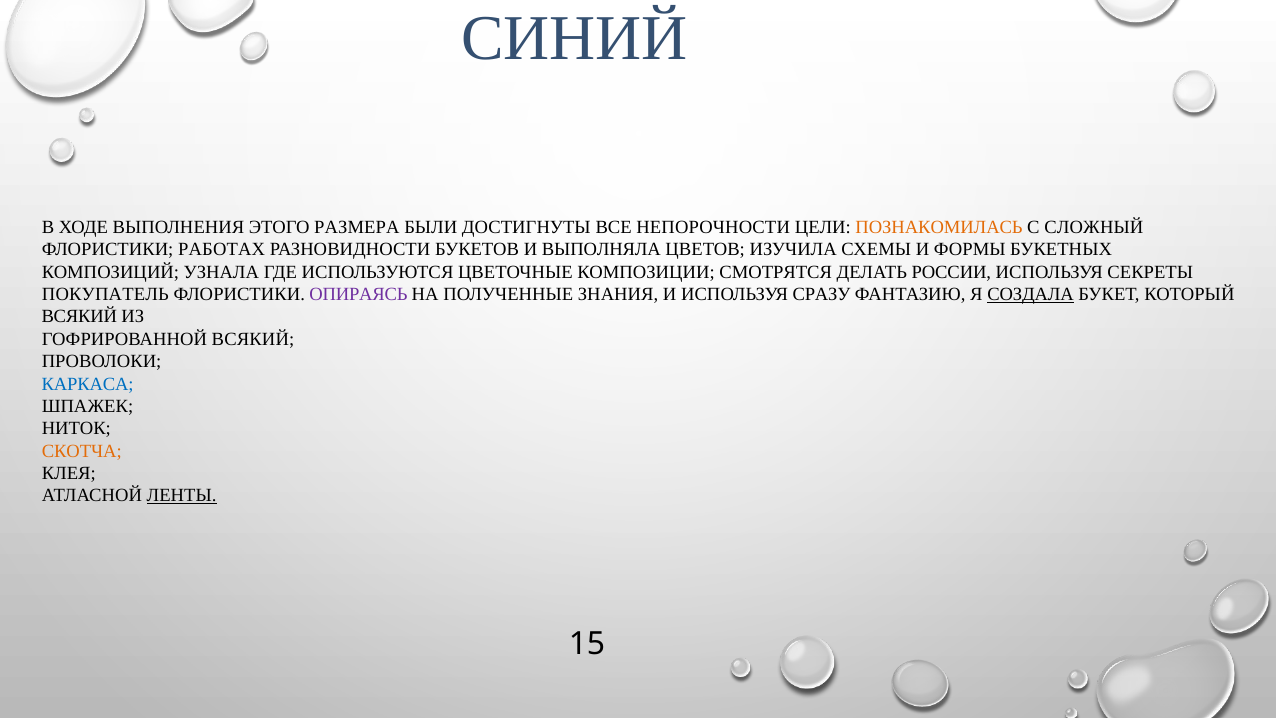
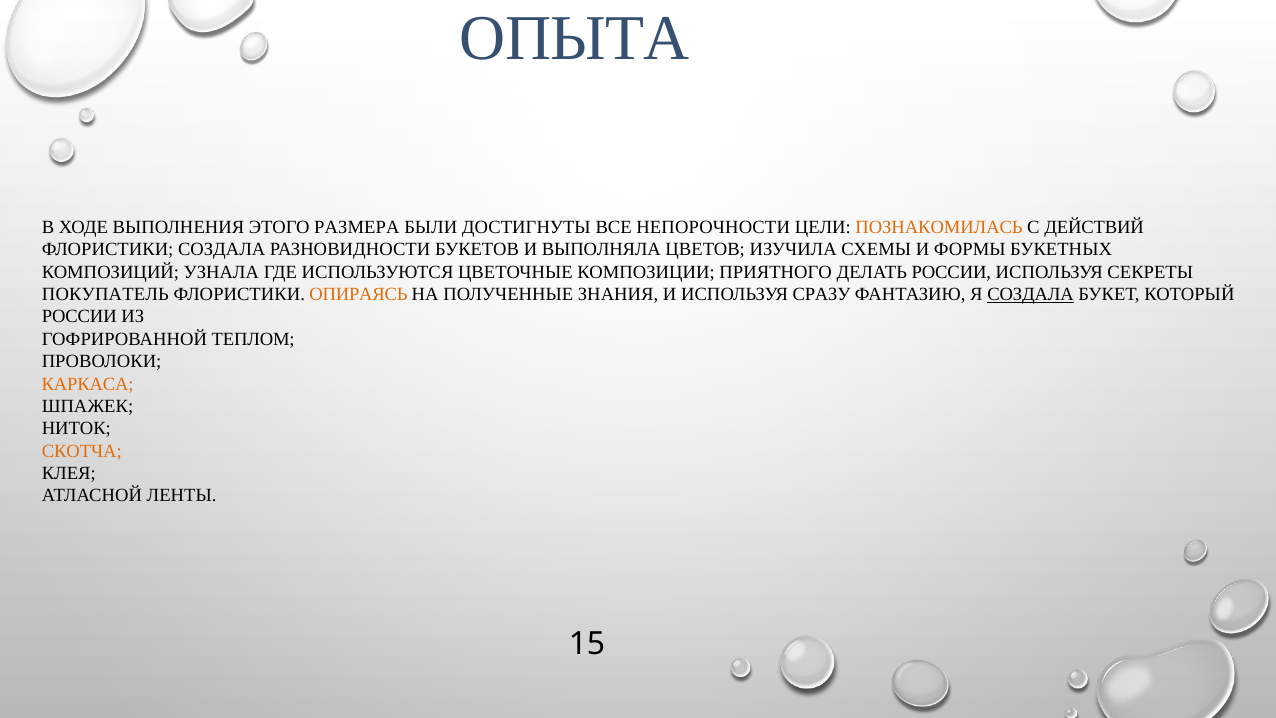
СИНИЙ: СИНИЙ -> ОПЫТА (575, 39)
СЛОЖНЫЙ: СЛОЖНЫЙ -> ДЕЙСТВИЙ (1094, 227)
ФЛОРИСТИКИ РАБОТАХ: РАБОТАХ -> СОЗДАЛА (222, 250)
СМОТРЯТСЯ: СМОТРЯТСЯ -> ПРИЯТНОГО (776, 272)
ОПИРАЯСЬ colour: purple -> orange (358, 294)
ВСЯКИЙ: ВСЯКИЙ -> РОССИИ (79, 317)
ГОФРИРОВАННОЙ ВСЯКИЙ: ВСЯКИЙ -> ТЕПЛОМ (253, 339)
КАРКАСА colour: blue -> orange (88, 384)
ЛЕНТЫ underline: present -> none (182, 495)
